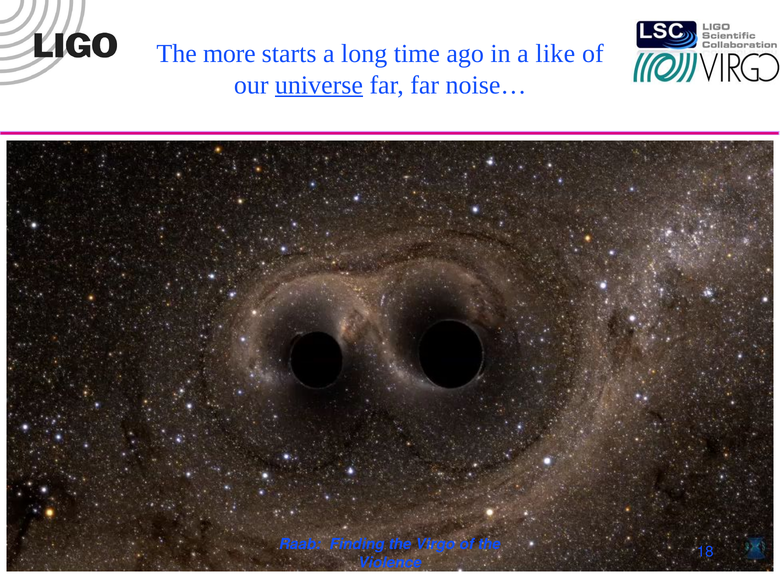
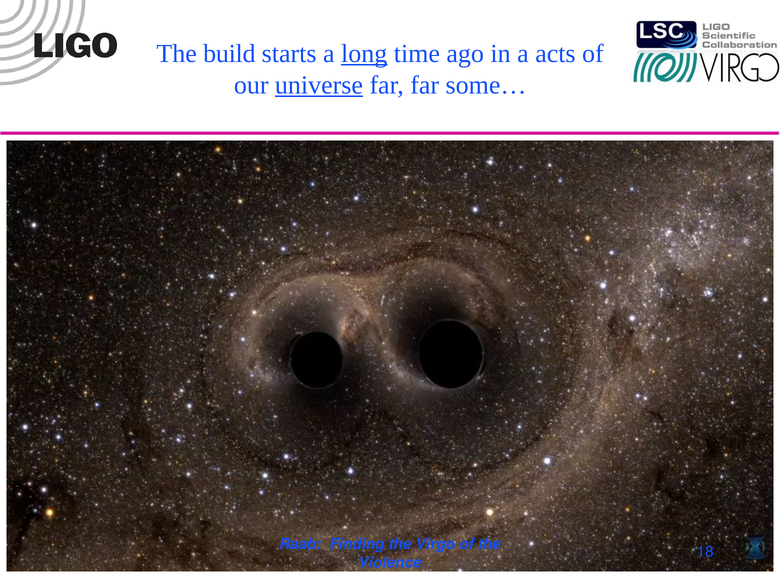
more: more -> build (229, 54)
long underline: none -> present (364, 54)
like: like -> acts (555, 54)
noise…: noise… -> some… (486, 85)
